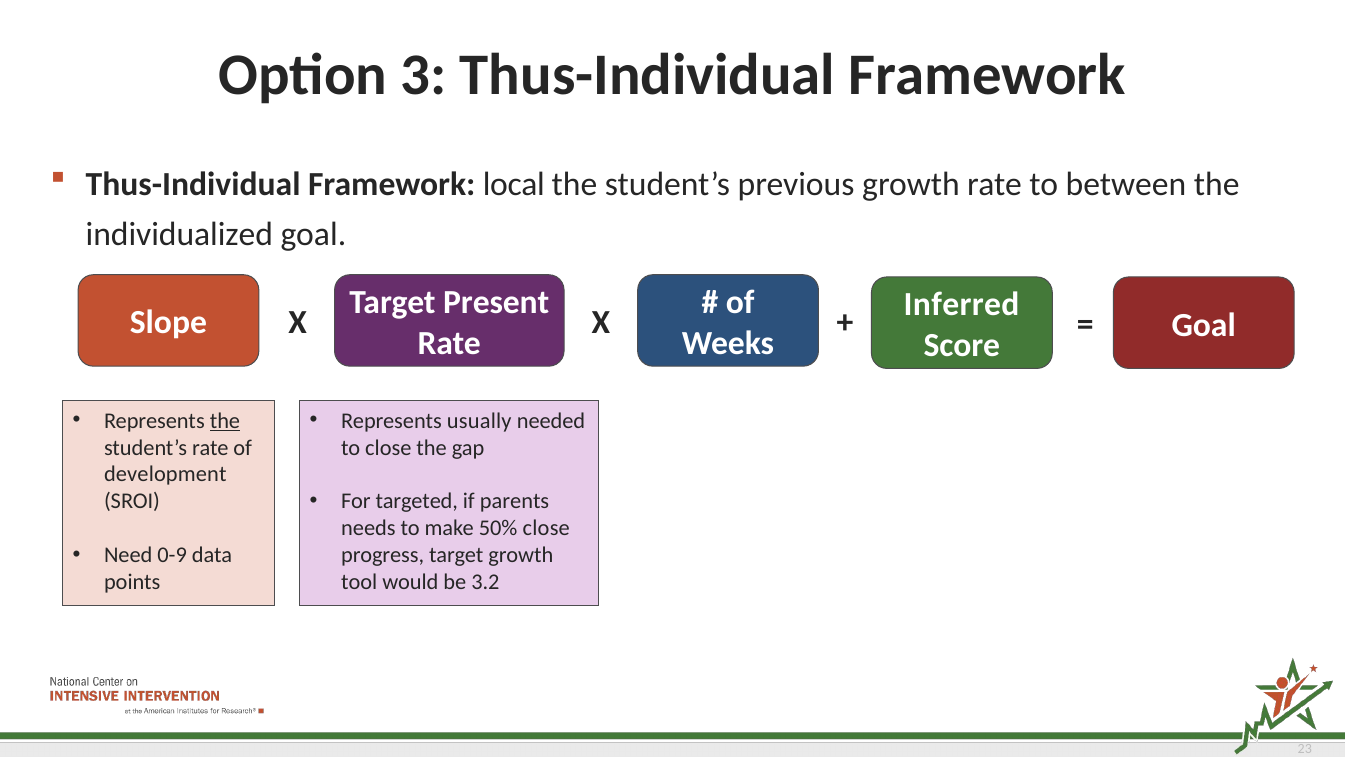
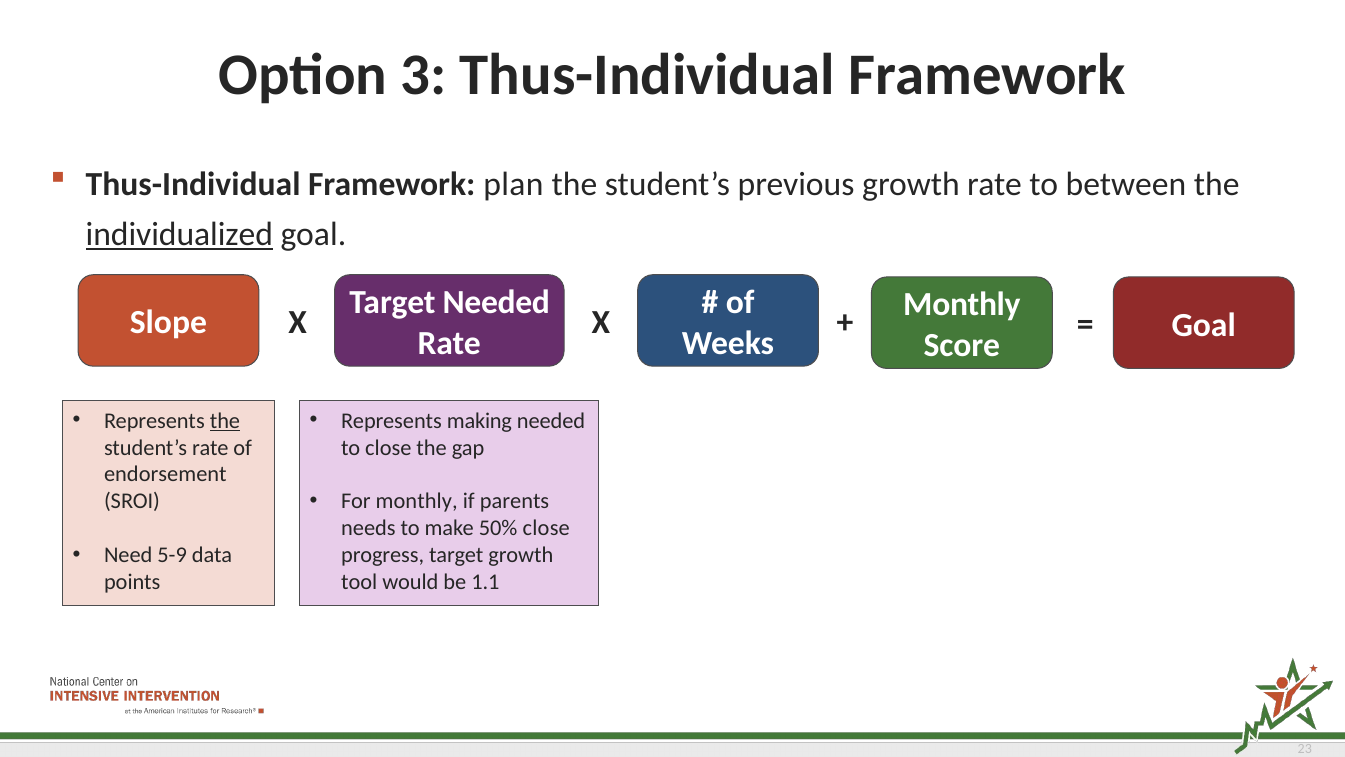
local: local -> plan (513, 184)
individualized underline: none -> present (179, 234)
Target Present: Present -> Needed (496, 302)
Inferred: Inferred -> Monthly (962, 305)
usually: usually -> making (479, 420)
development: development -> endorsement (165, 474)
For targeted: targeted -> monthly (417, 501)
0-9: 0-9 -> 5-9 (172, 555)
3.2: 3.2 -> 1.1 (485, 582)
